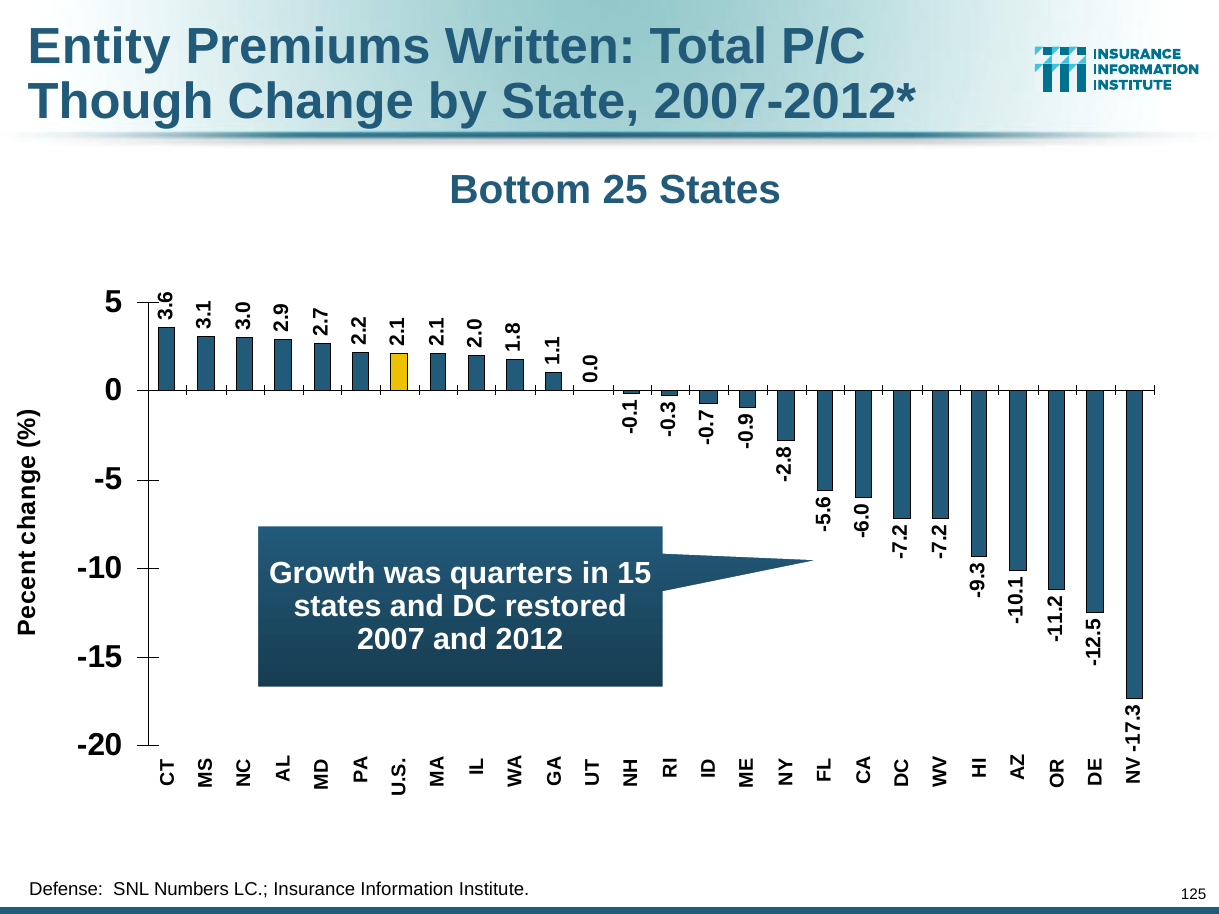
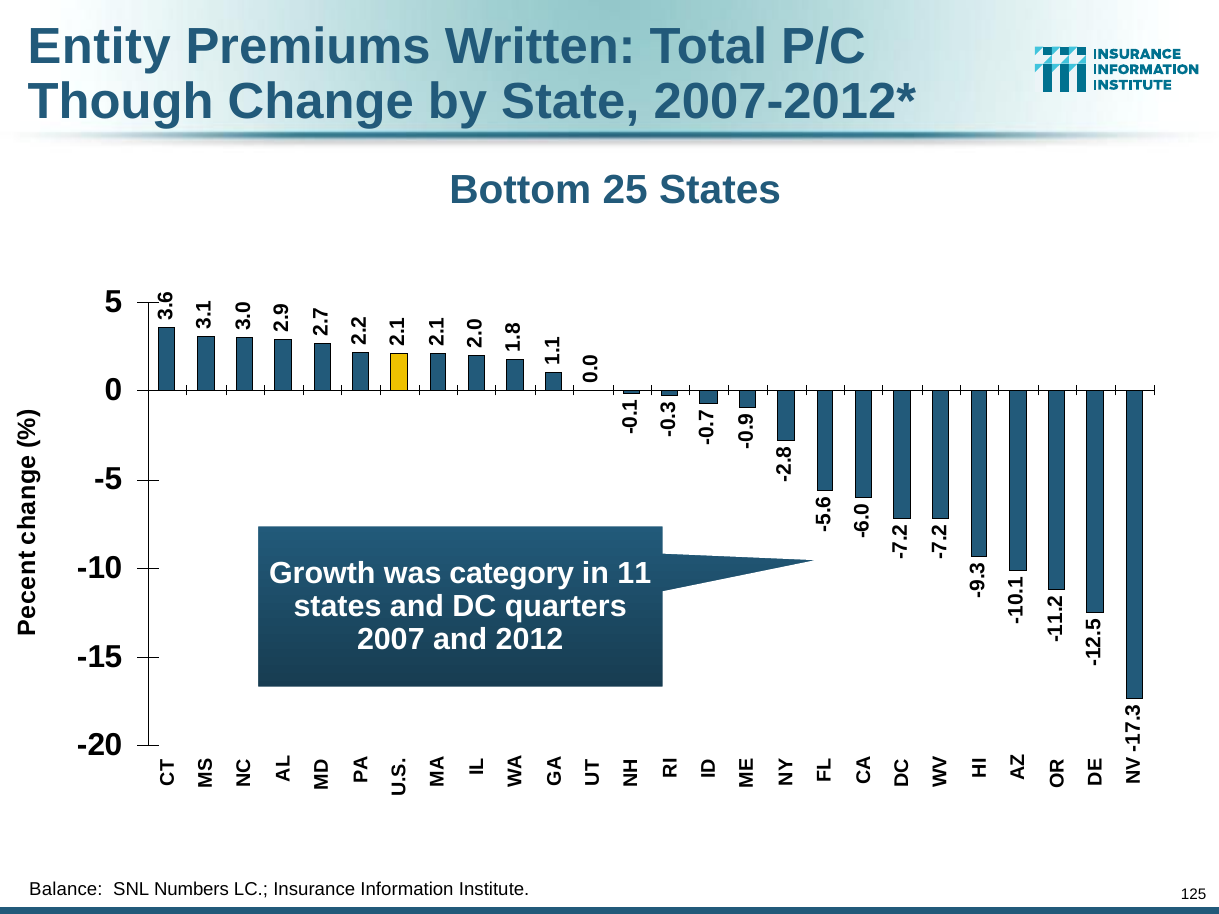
quarters: quarters -> category (512, 574)
15: 15 -> 11 (634, 574)
restored: restored -> quarters (566, 606)
Defense: Defense -> Balance (66, 890)
